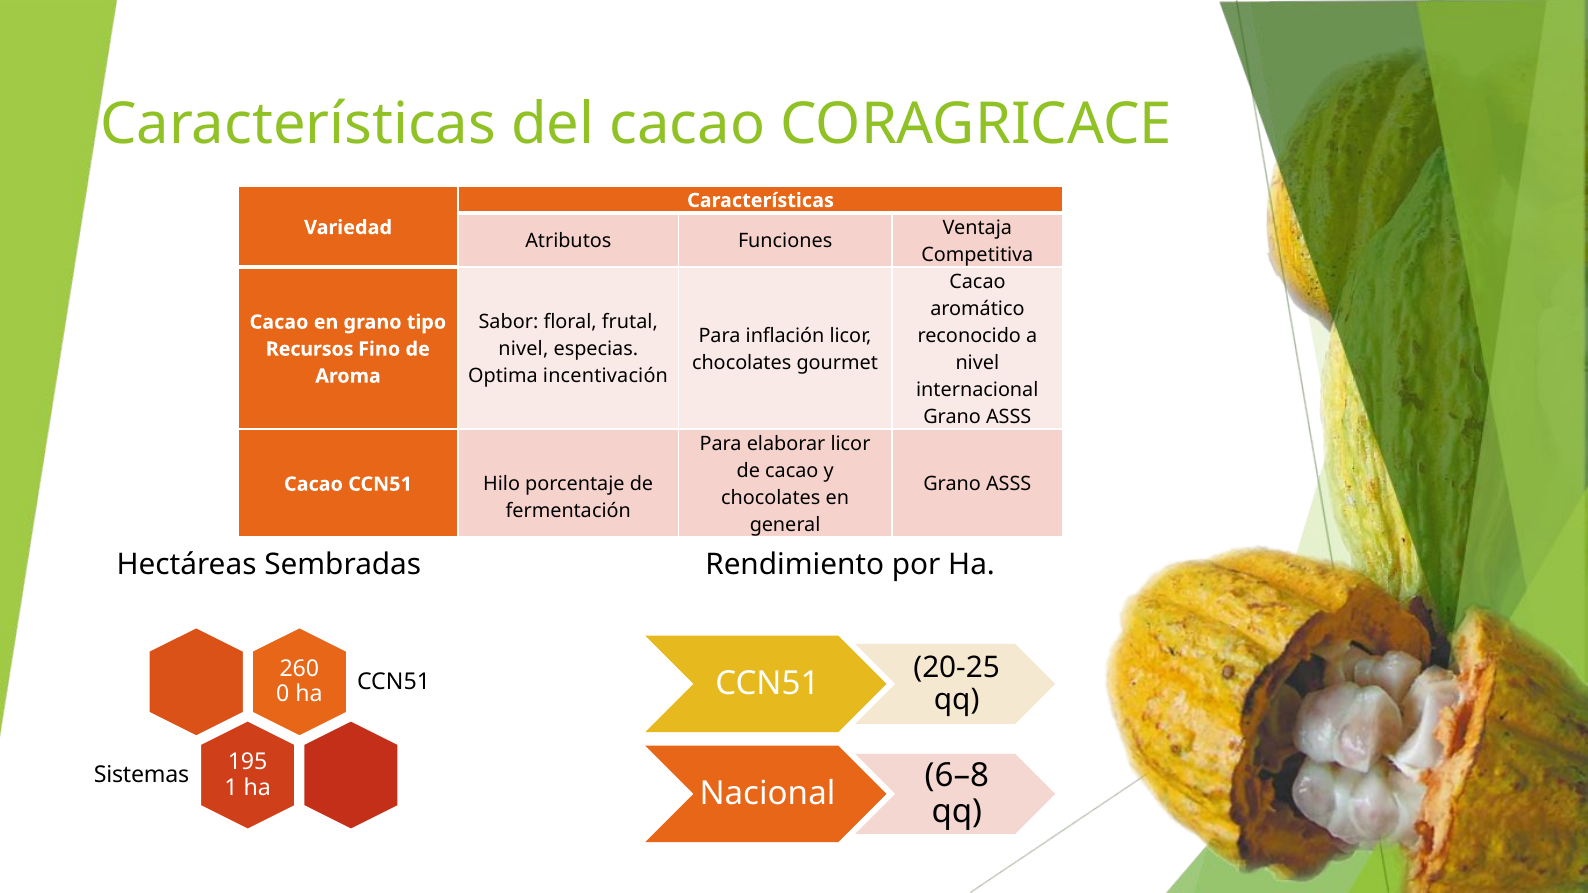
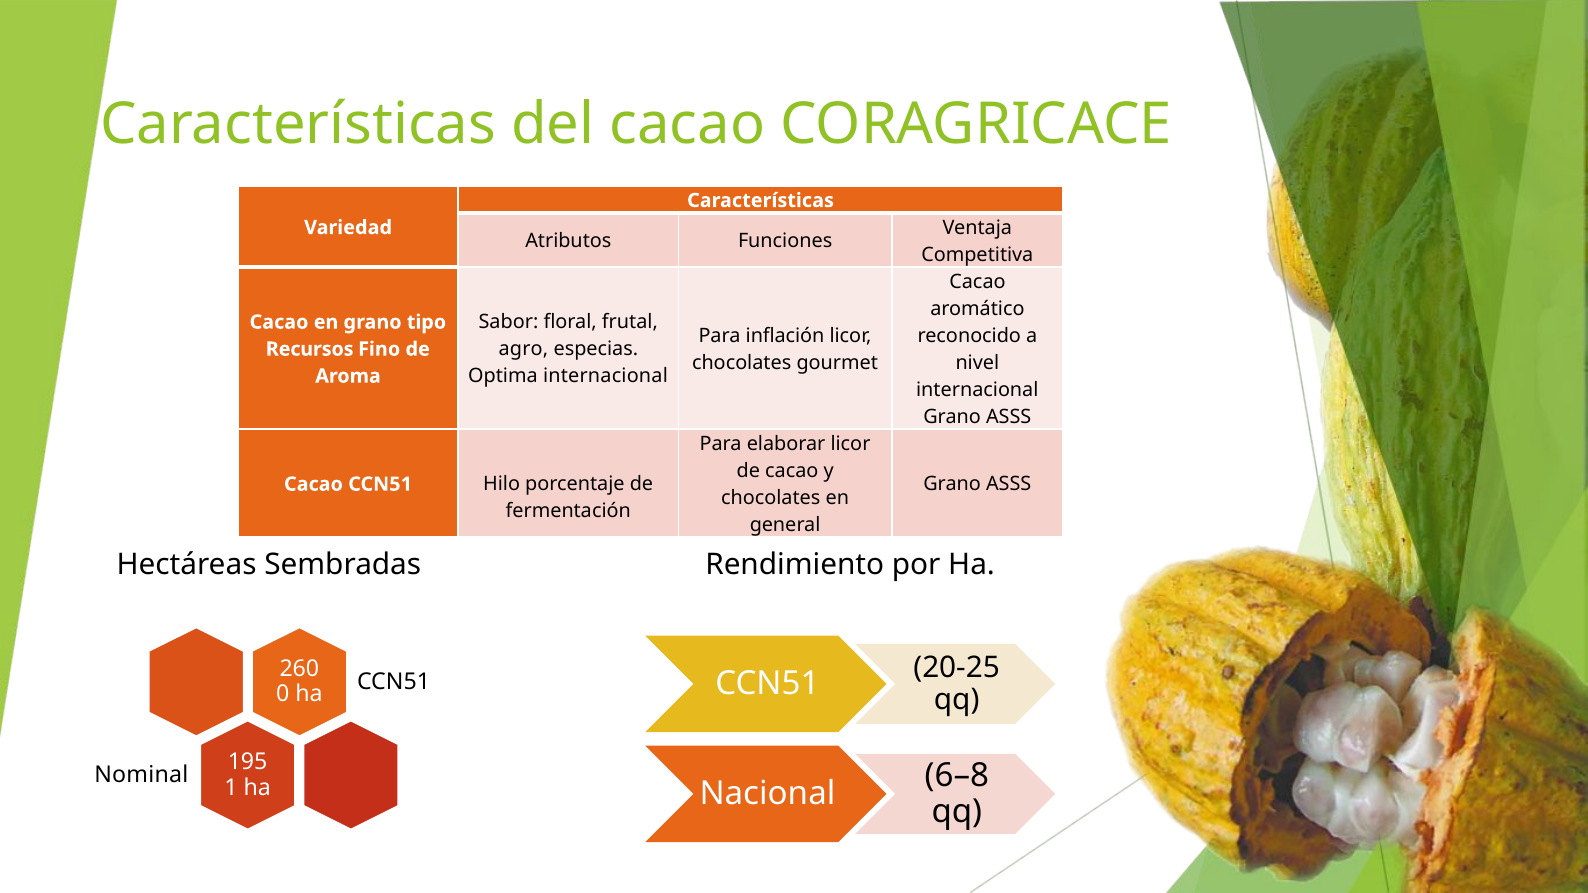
nivel: nivel -> agro (523, 349)
Optima incentivación: incentivación -> internacional (605, 376)
Sistemas: Sistemas -> Nominal (141, 775)
